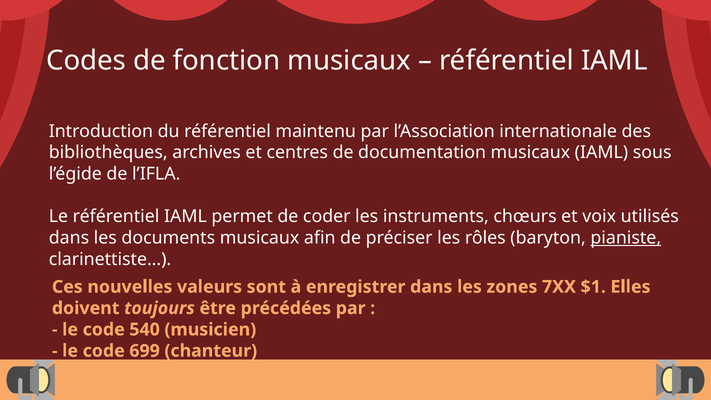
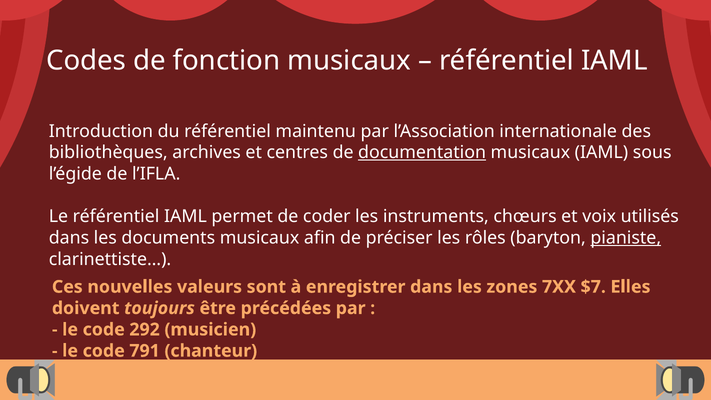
documentation underline: none -> present (422, 152)
$1: $1 -> $7 (593, 287)
540: 540 -> 292 (145, 330)
699: 699 -> 791 (145, 351)
